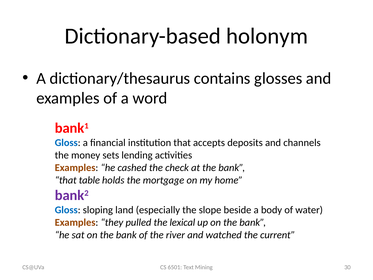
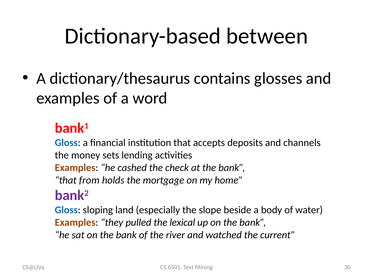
holonym: holonym -> between (267, 36)
table: table -> from (89, 180)
